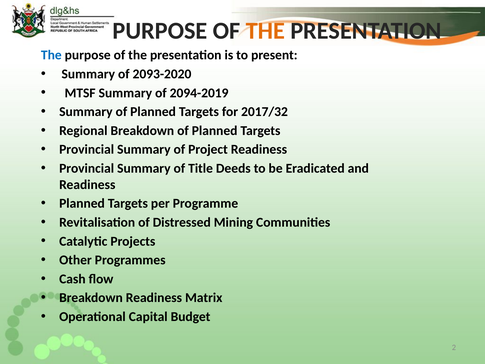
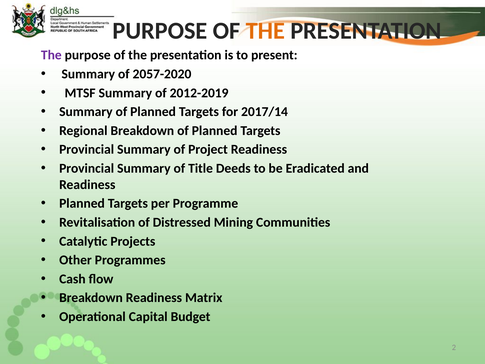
The colour: blue -> purple (51, 55)
2093-2020: 2093-2020 -> 2057-2020 (162, 74)
2094-2019: 2094-2019 -> 2012-2019 (199, 93)
2017/32: 2017/32 -> 2017/14 (264, 112)
